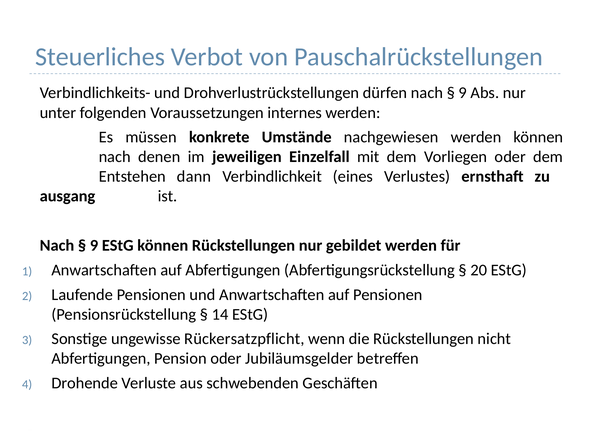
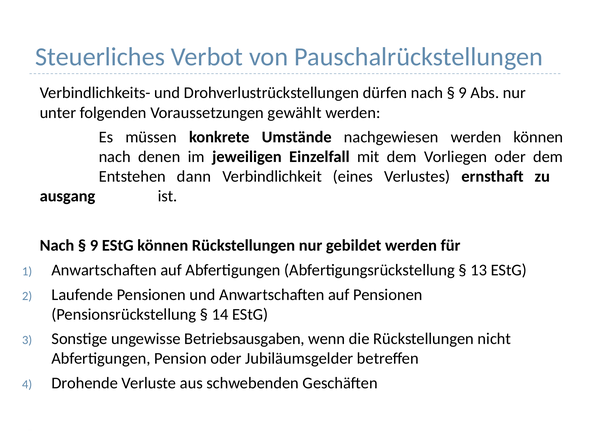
internes: internes -> gewählt (295, 113)
20: 20 -> 13 (479, 270)
Rückersatzpflicht: Rückersatzpflicht -> Betriebsausgaben (245, 339)
